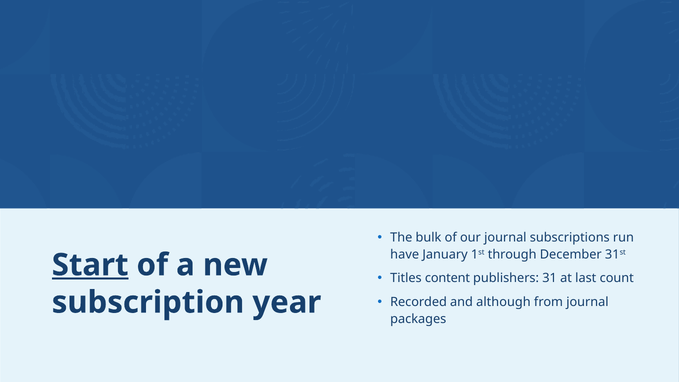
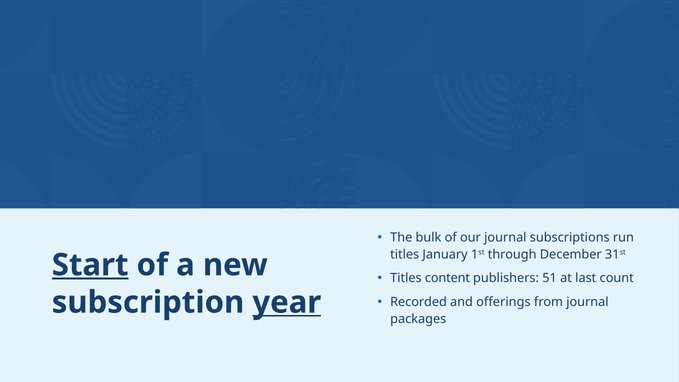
have: have -> titles (405, 254)
31: 31 -> 51 (550, 278)
although: although -> offerings (503, 302)
year underline: none -> present (287, 302)
